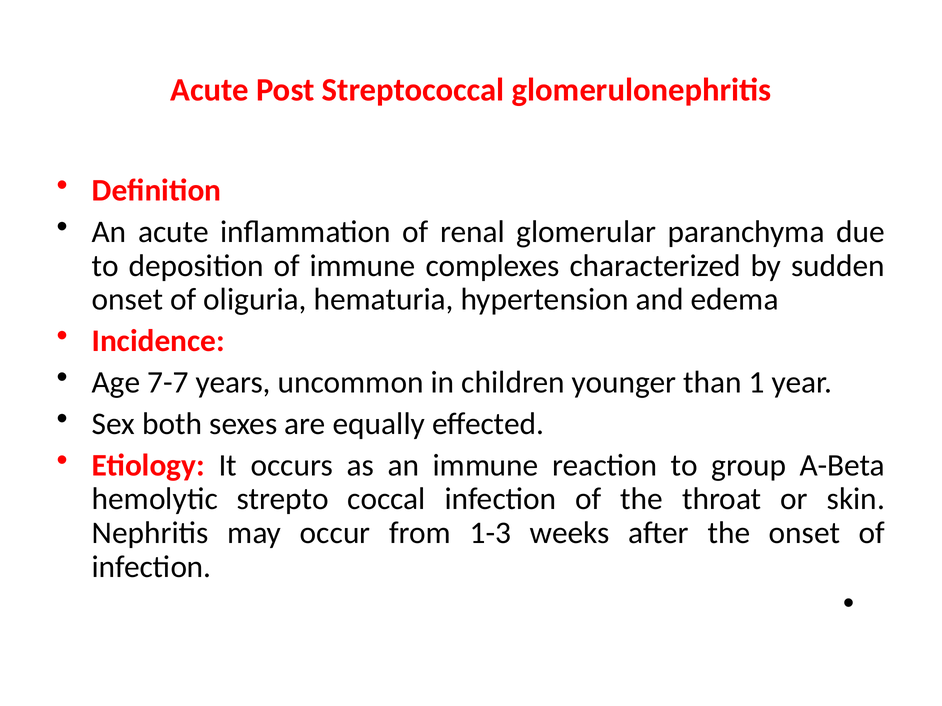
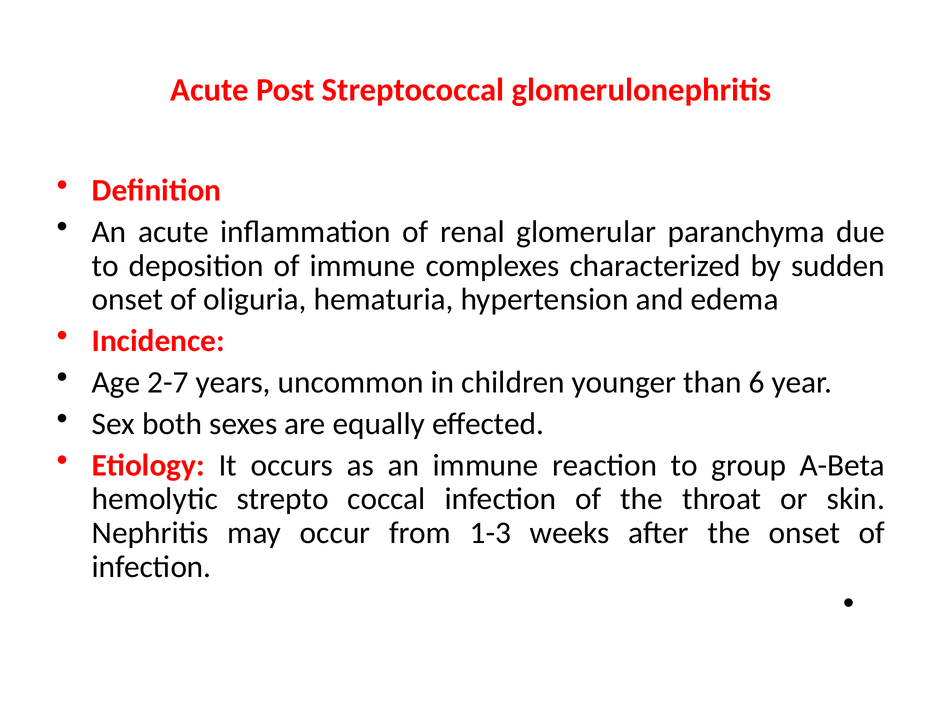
7-7: 7-7 -> 2-7 (168, 383)
1: 1 -> 6 (757, 383)
